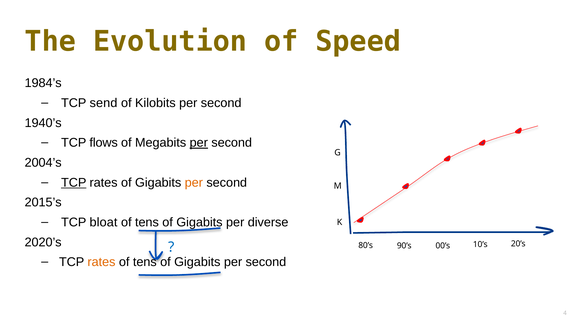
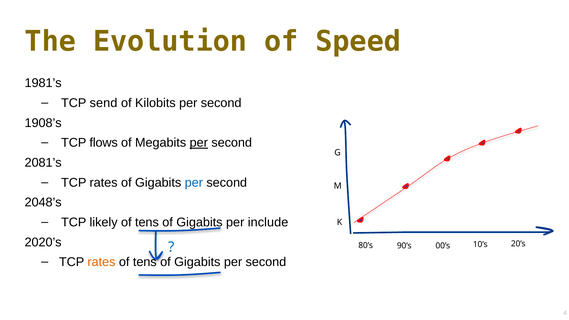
1984’s: 1984’s -> 1981’s (43, 83)
1940’s: 1940’s -> 1908’s (43, 123)
2004’s: 2004’s -> 2081’s (43, 163)
TCP underline: present -> none (74, 183)
per colour: orange -> blue (194, 183)
2015’s: 2015’s -> 2048’s (43, 202)
bloat: bloat -> likely (104, 222)
diverse: diverse -> include (268, 222)
